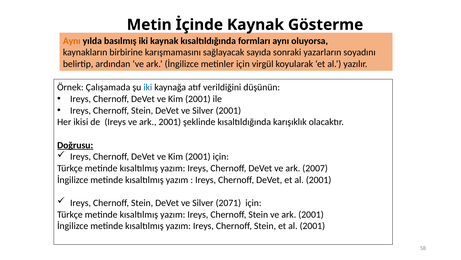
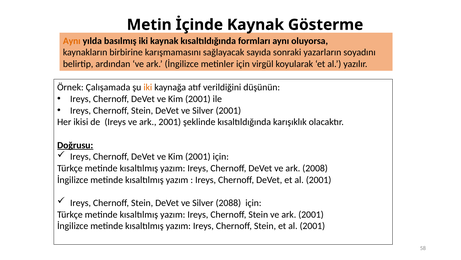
iki colour: blue -> orange (148, 87)
2007: 2007 -> 2008 (315, 168)
2071: 2071 -> 2088 (228, 202)
